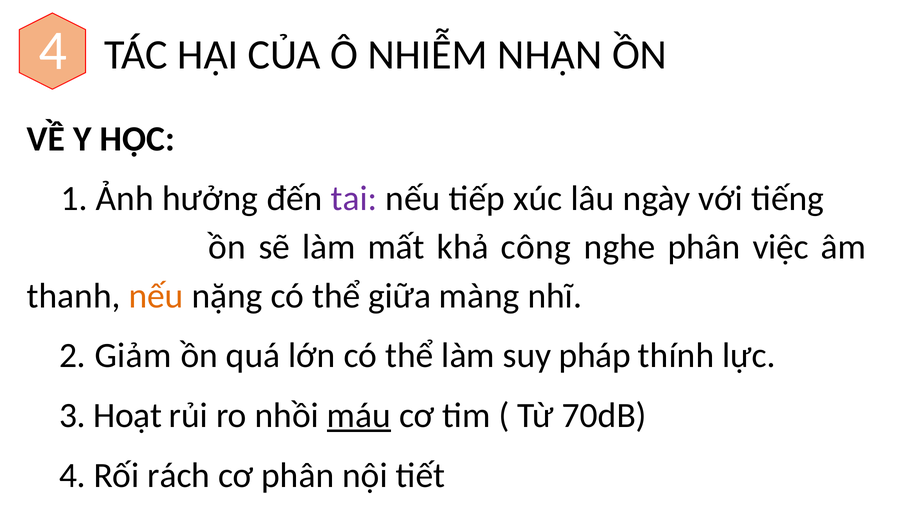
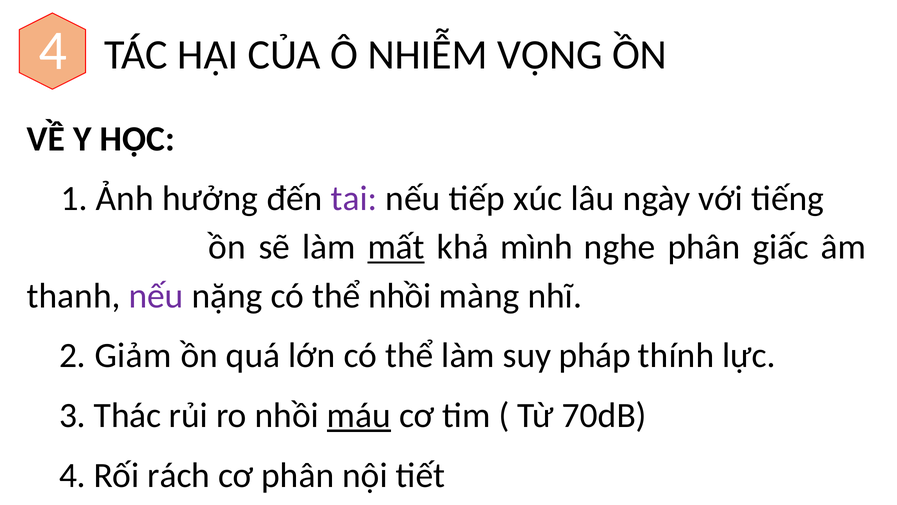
NHẬN: NHẬN -> VỌNG (550, 55)
mất underline: none -> present (396, 247)
công: công -> mình (536, 247)
việc: việc -> giấc (781, 247)
nếu colour: orange -> purple (156, 296)
thể giữa: giữa -> nhồi (400, 296)
Hoạt: Hoạt -> Thác (128, 415)
